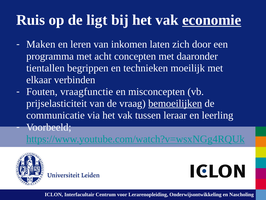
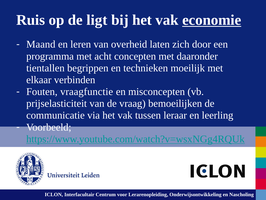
Maken: Maken -> Maand (41, 44)
inkomen: inkomen -> overheid (129, 44)
bemoeilijken underline: present -> none (175, 103)
